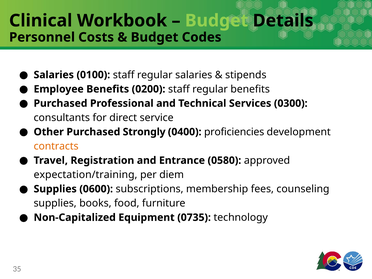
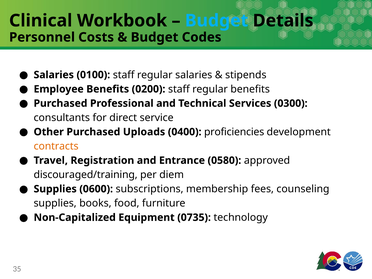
Budget colour: light green -> light blue (217, 21)
Strongly: Strongly -> Uploads (144, 132)
expectation/training: expectation/training -> discouraged/training (86, 175)
